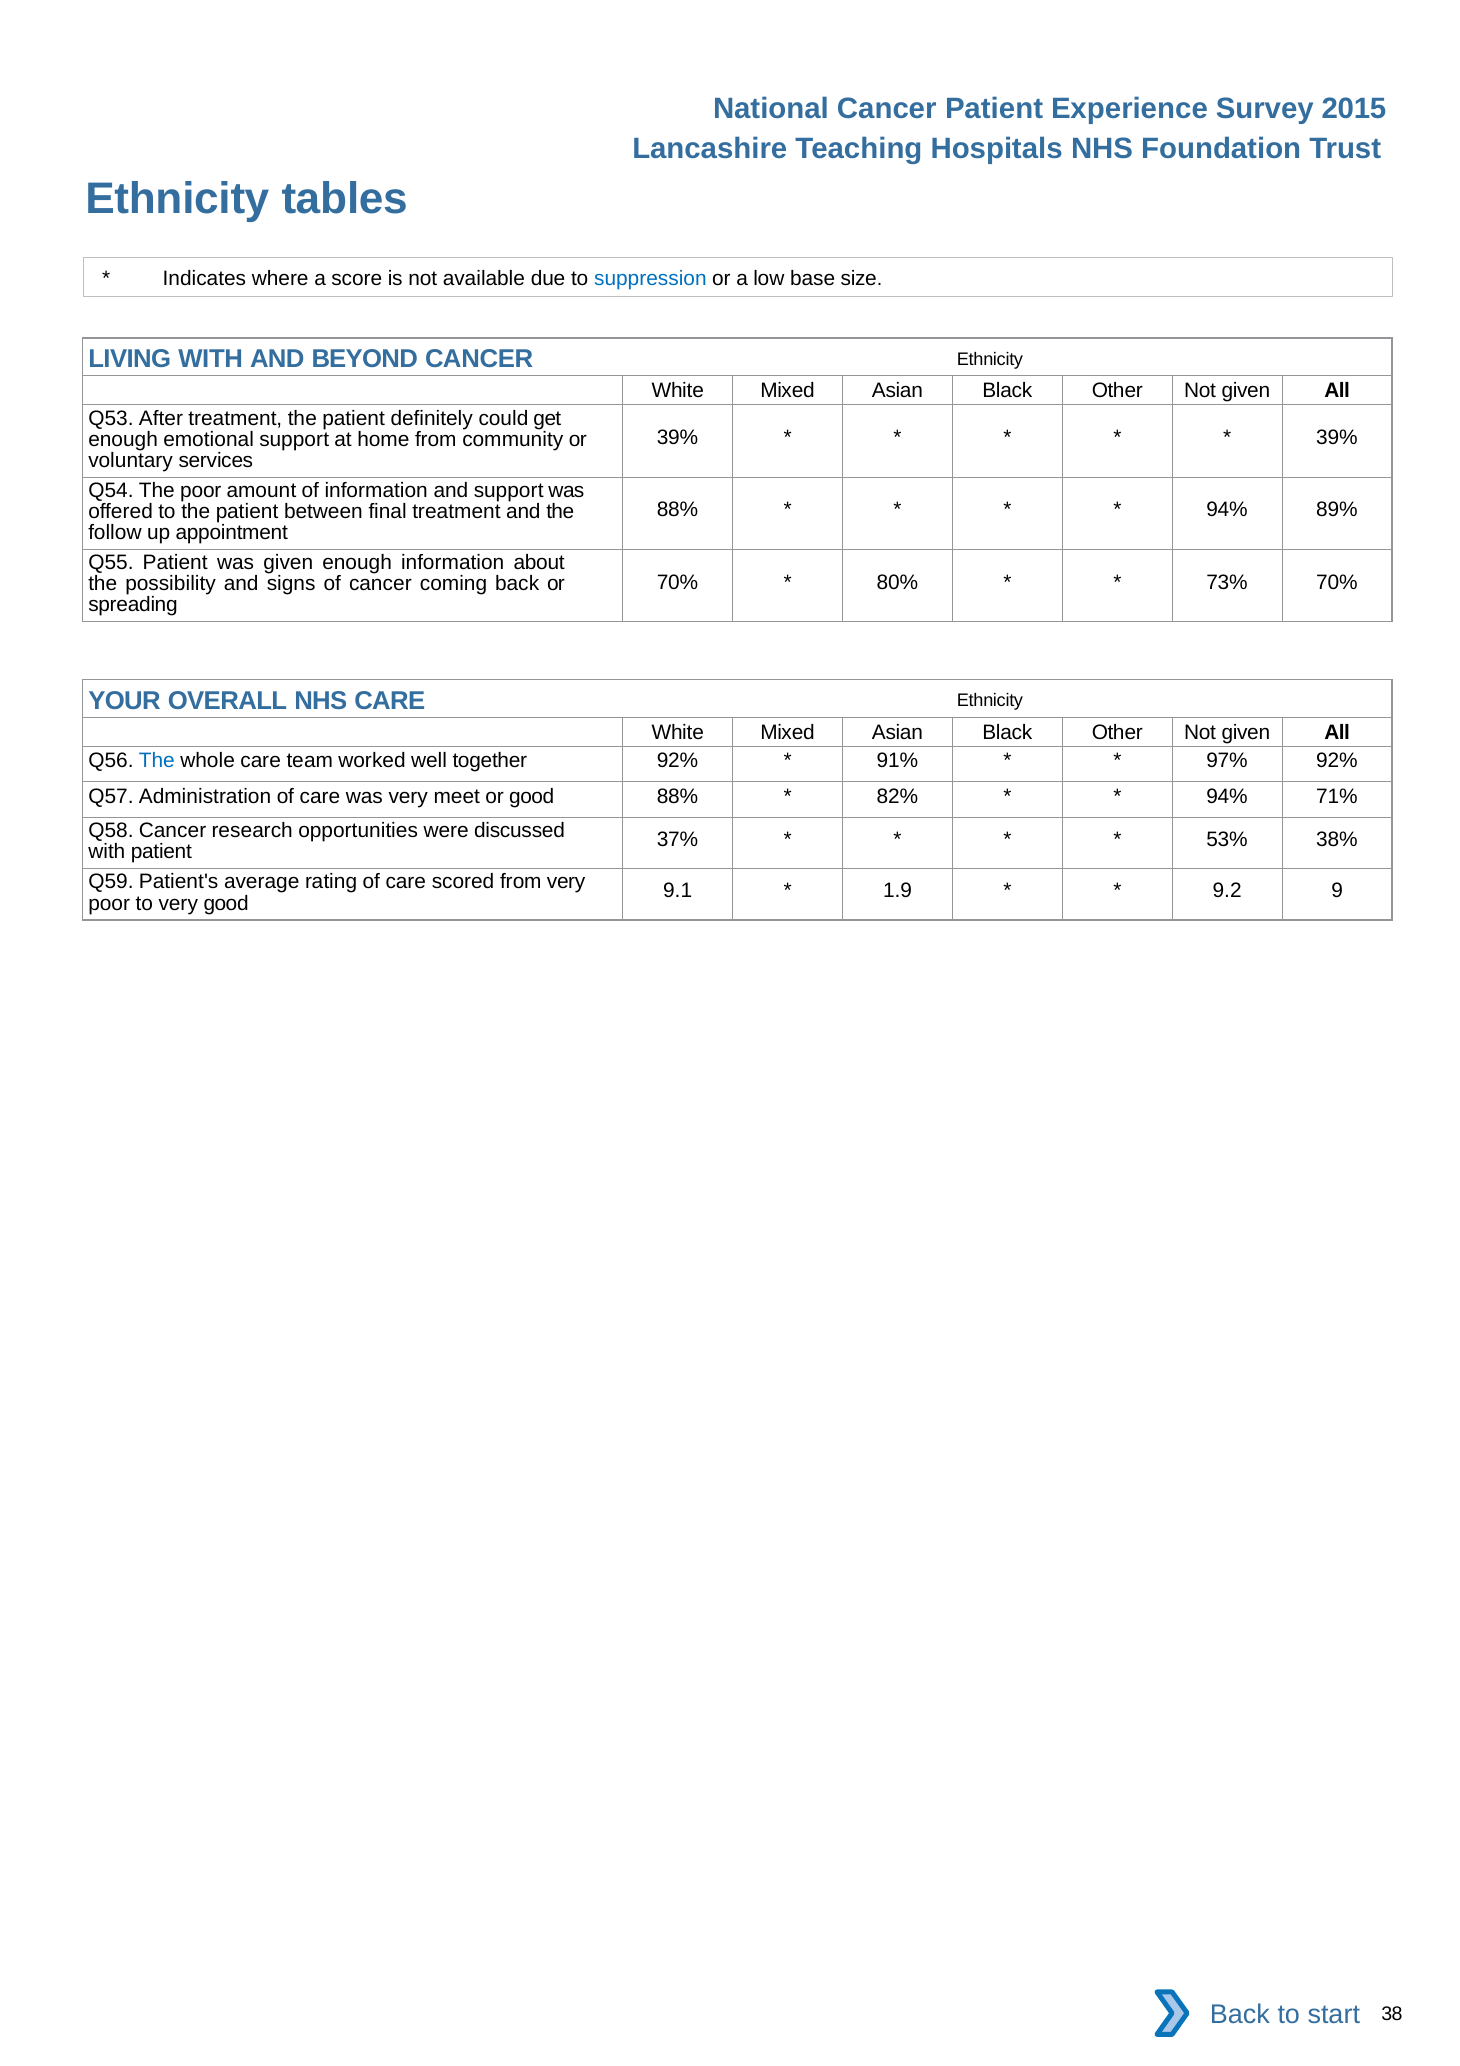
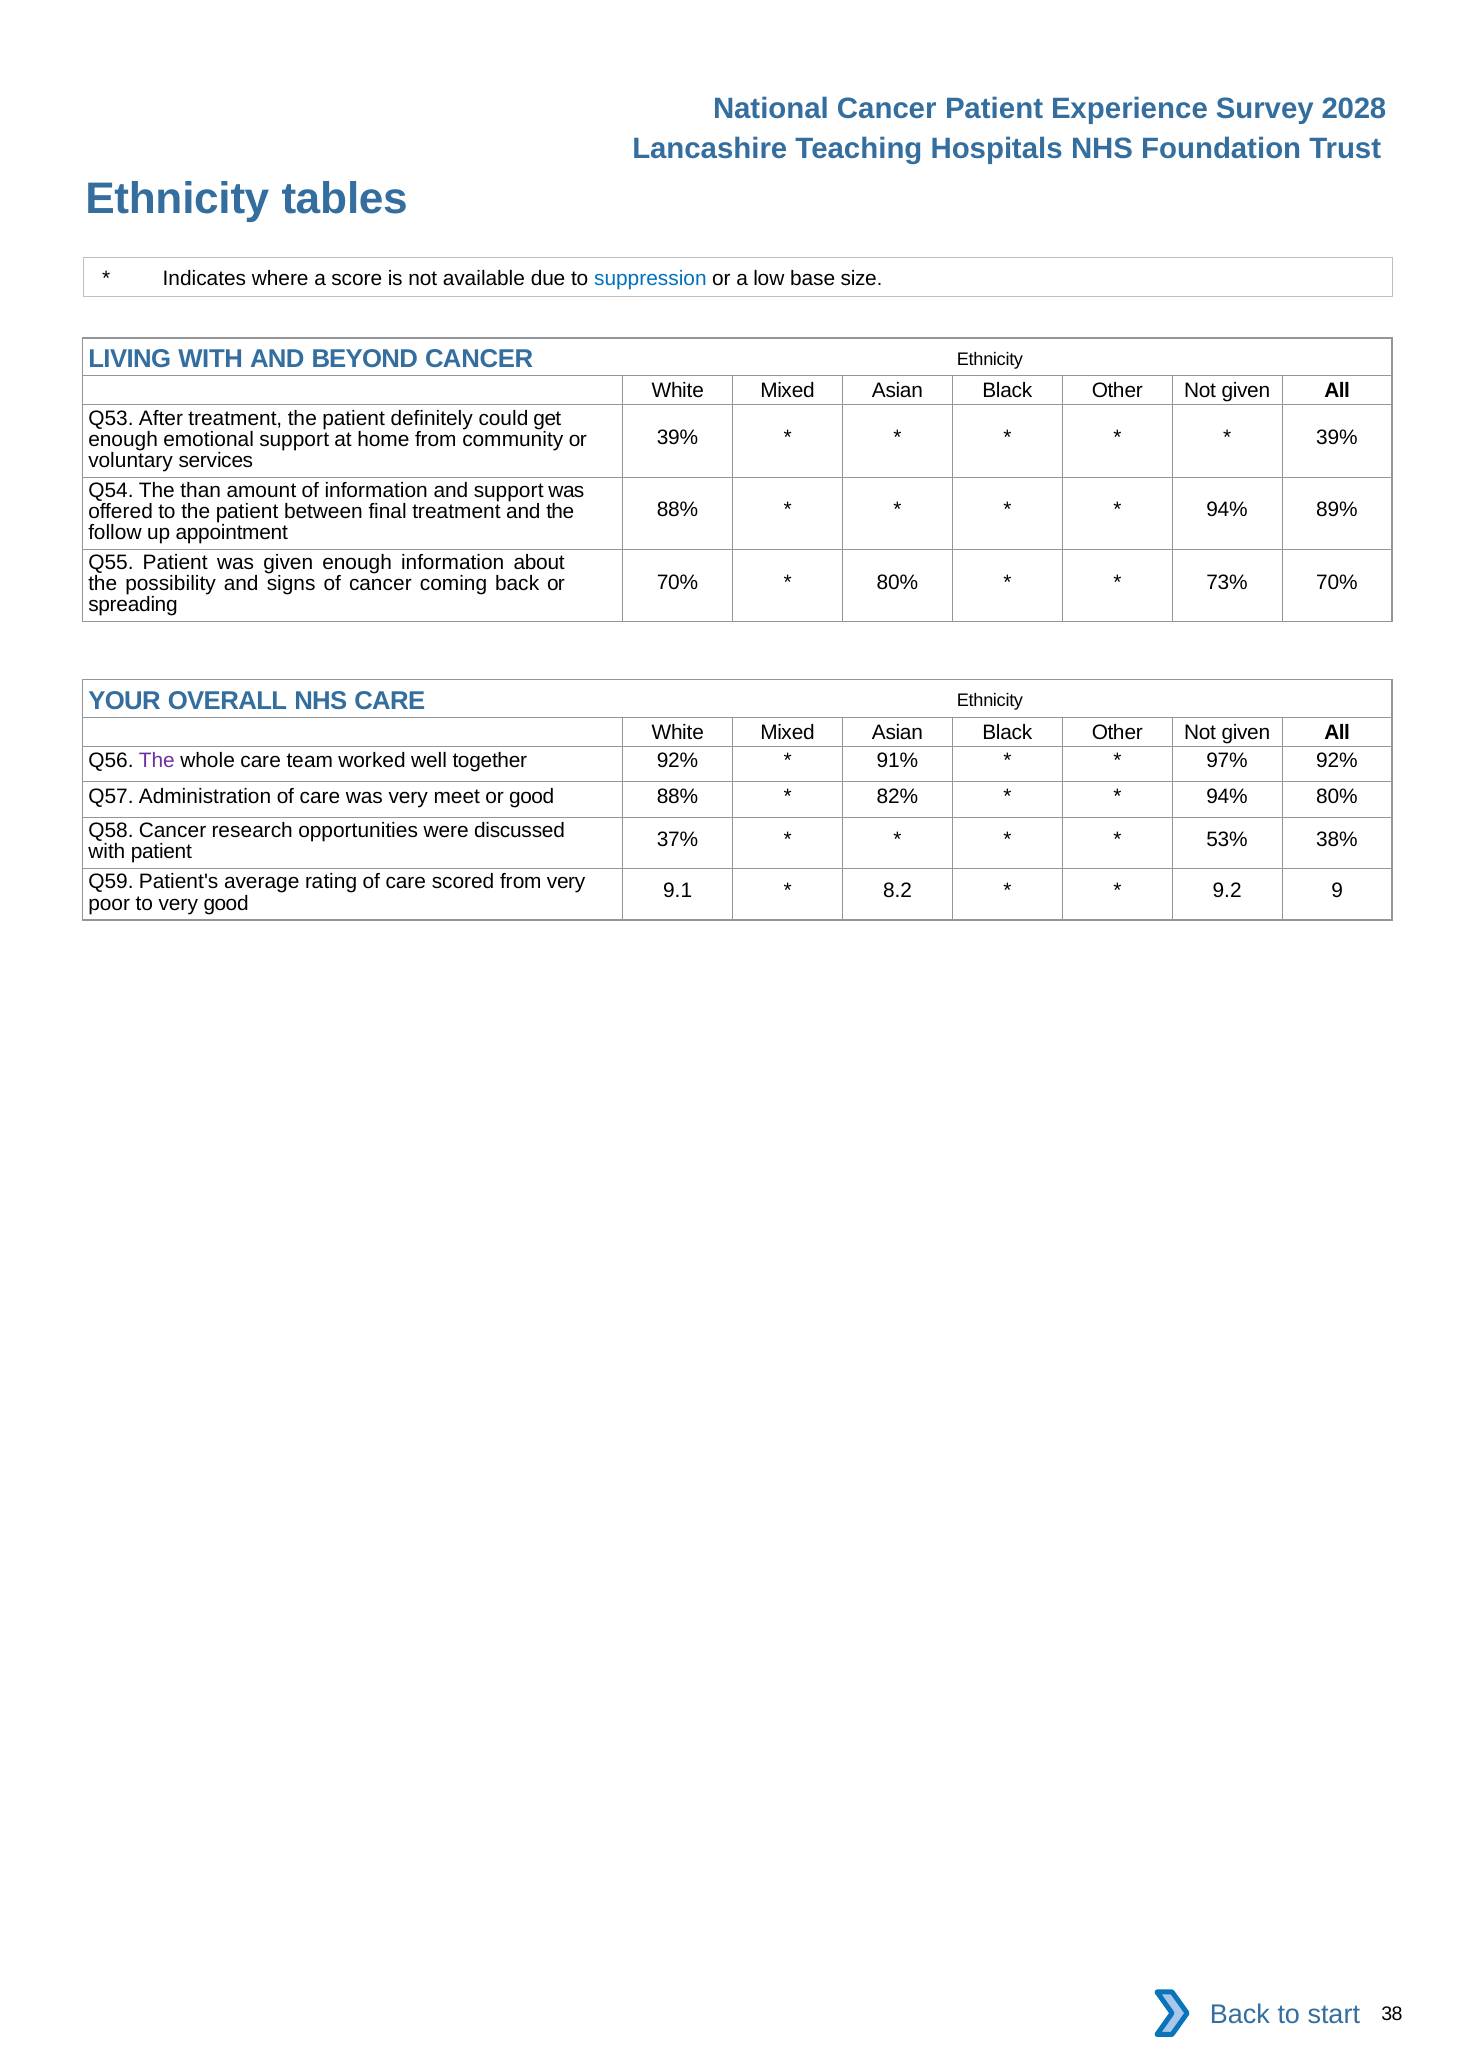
2015: 2015 -> 2028 (1354, 109)
The poor: poor -> than (201, 491)
The colour: blue -> purple (157, 761)
94% 71%: 71% -> 80% (1337, 796)
1.9: 1.9 -> 8.2 (898, 891)
